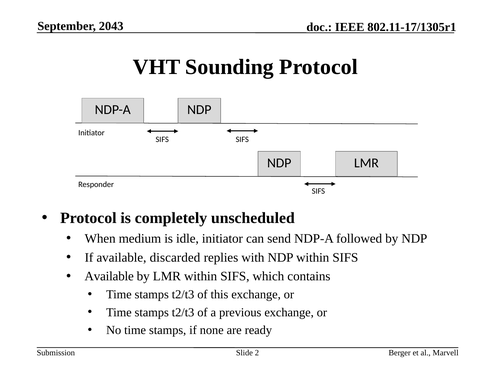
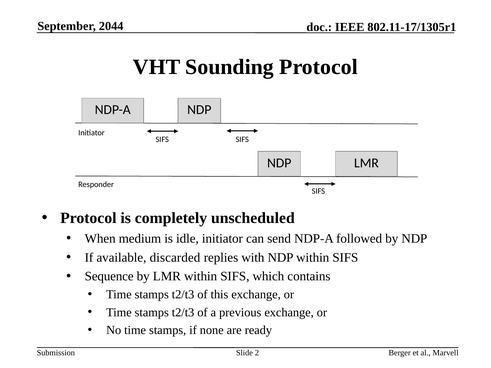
2043: 2043 -> 2044 (111, 26)
Available: Available -> Sequence (109, 277)
